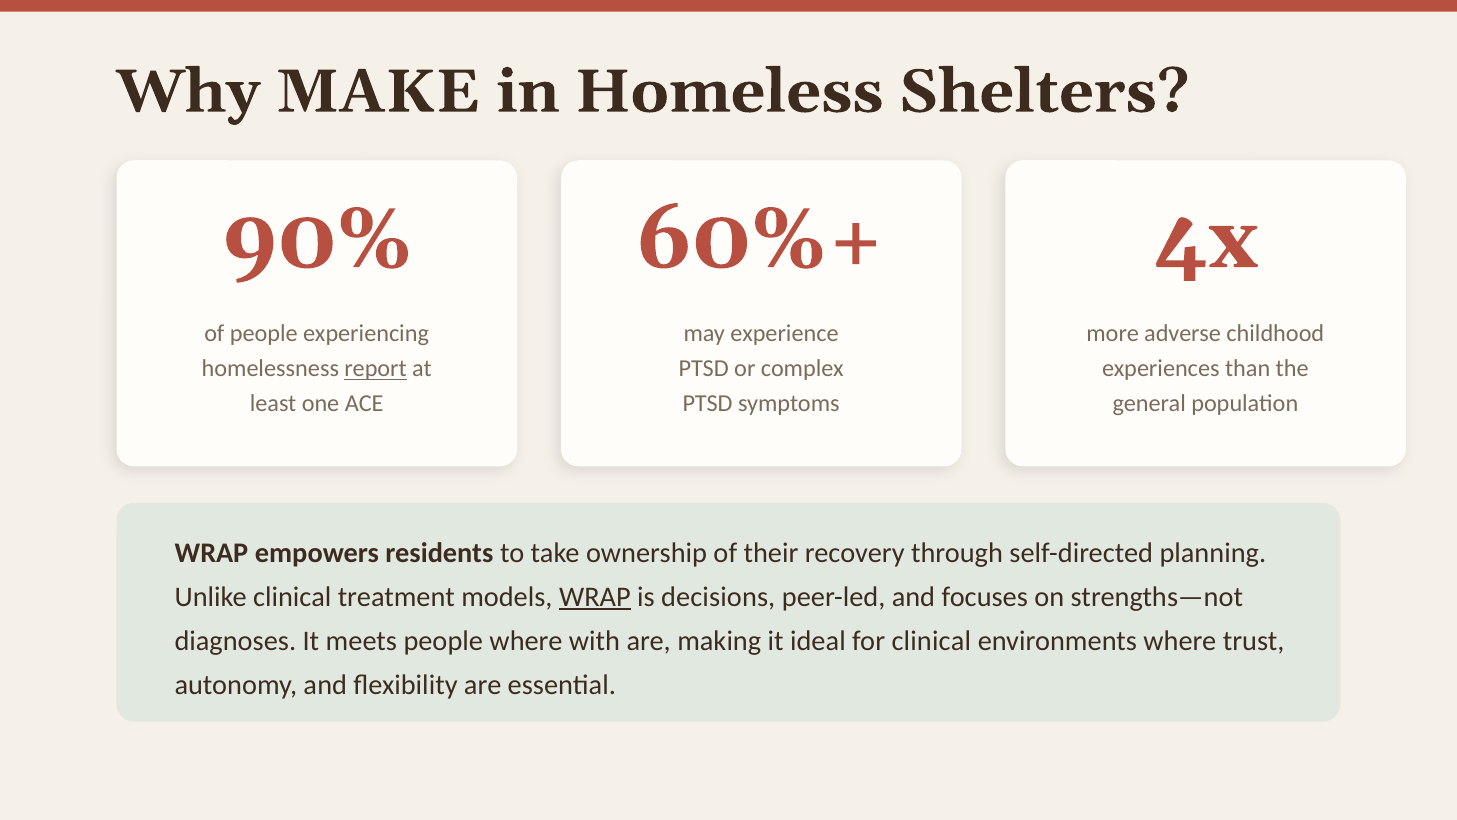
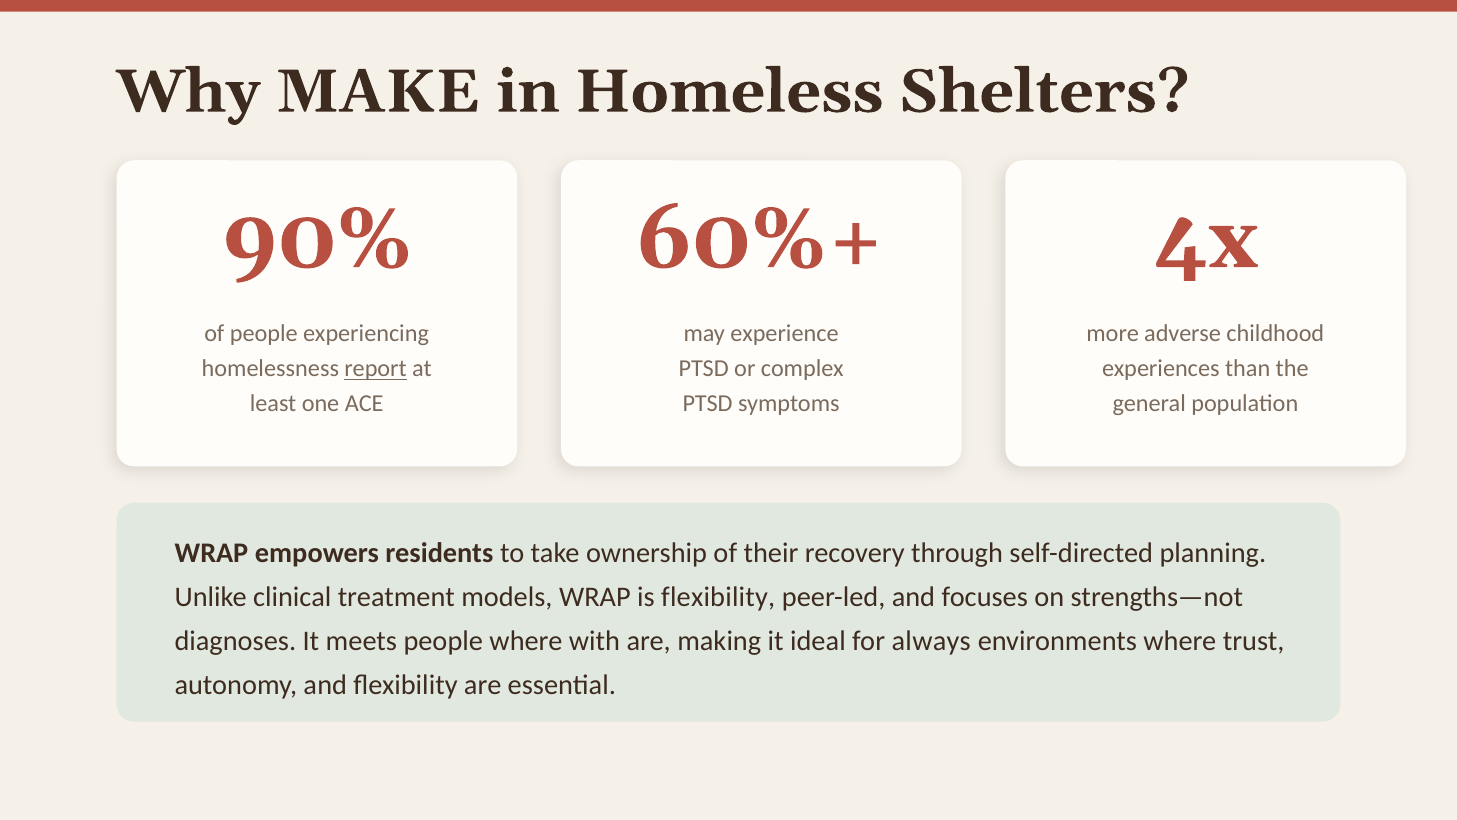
WRAP underline: present -> none (595, 597)
is decisions: decisions -> flexibility (718, 597)
for clinical: clinical -> always (931, 641)
